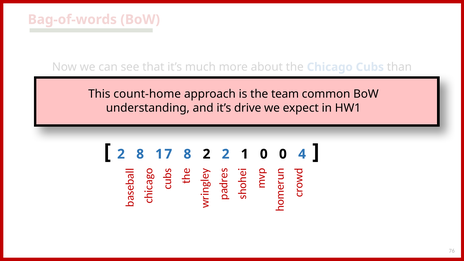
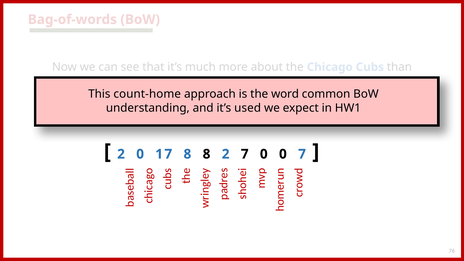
team: team -> word (285, 94)
drive: drive -> used (248, 108)
2 8: 8 -> 0 (140, 154)
8 2: 2 -> 8 (207, 154)
2 1: 1 -> 7 (245, 154)
0 4: 4 -> 7 (302, 154)
